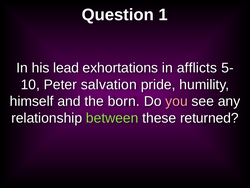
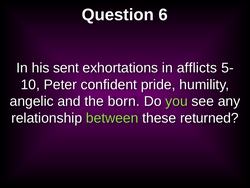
1: 1 -> 6 (163, 15)
lead: lead -> sent (66, 68)
salvation: salvation -> confident (109, 84)
himself: himself -> angelic (32, 101)
you colour: pink -> light green (177, 101)
